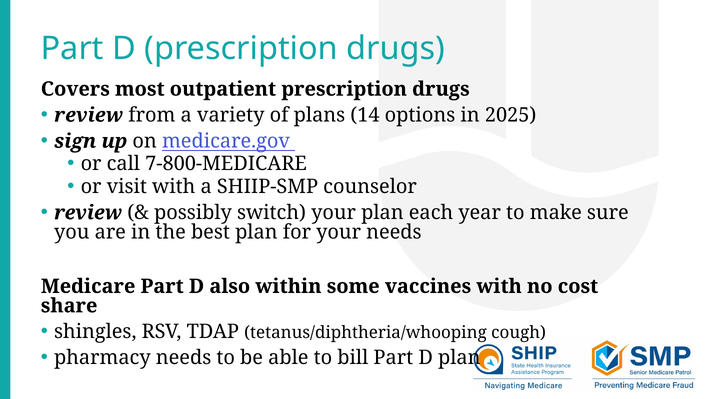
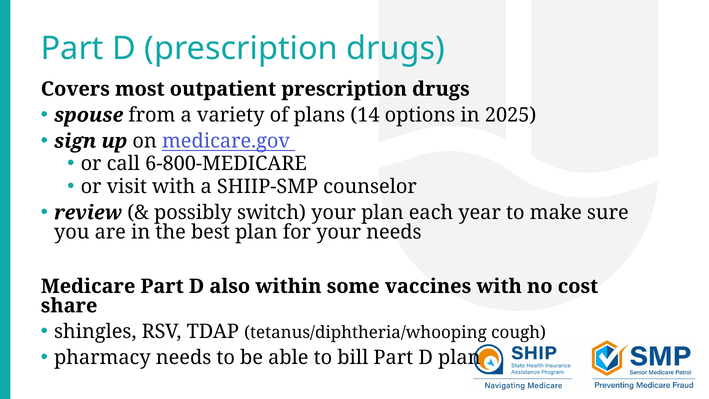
review: review -> spouse (89, 115)
7-800-MEDICARE: 7-800-MEDICARE -> 6-800-MEDICARE (226, 164)
